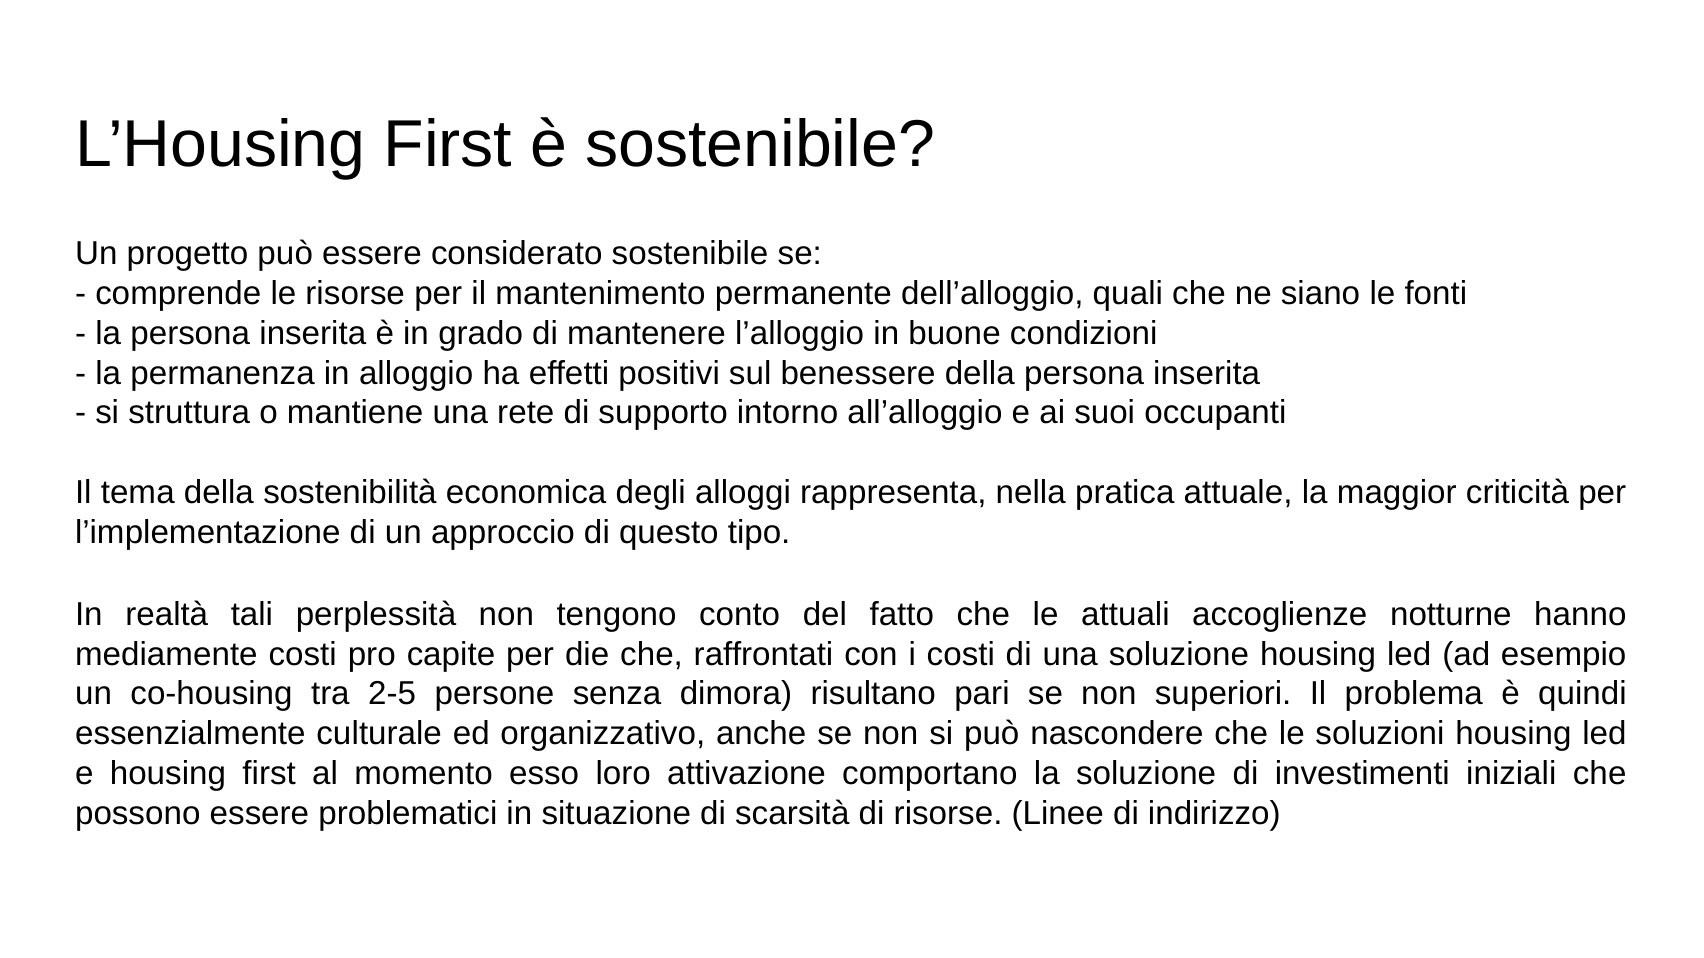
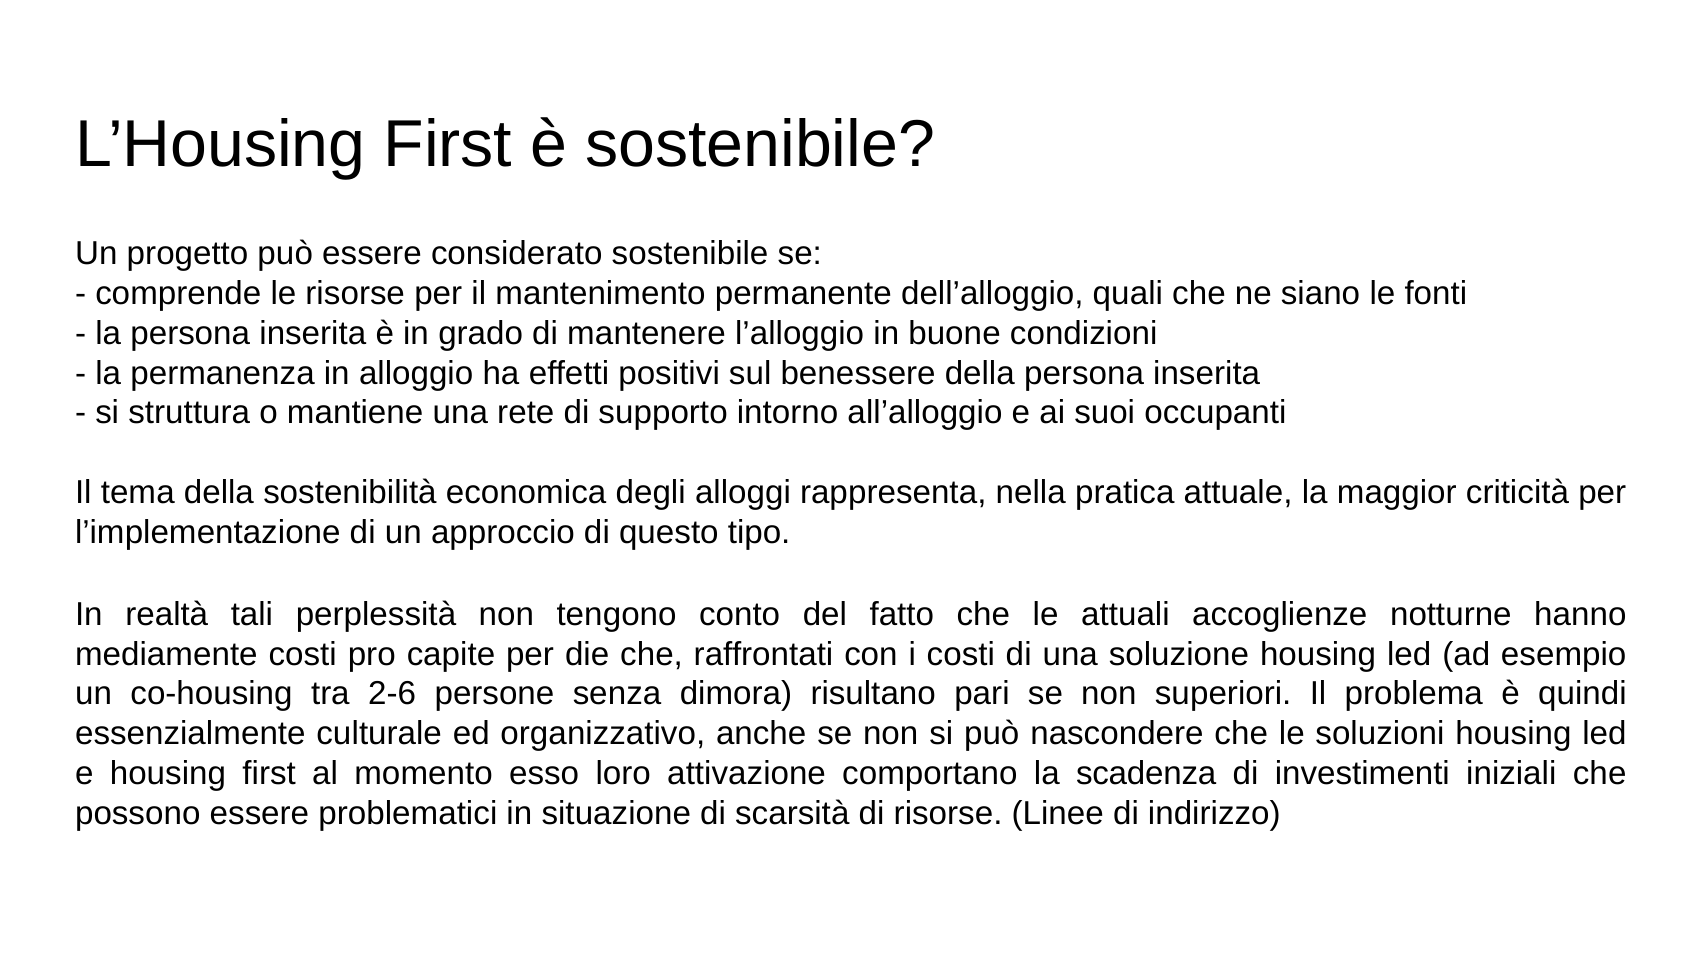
2-5: 2-5 -> 2-6 (392, 694)
la soluzione: soluzione -> scadenza (1146, 774)
